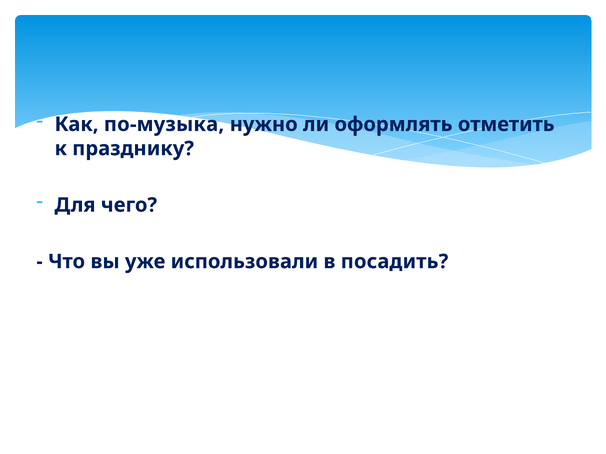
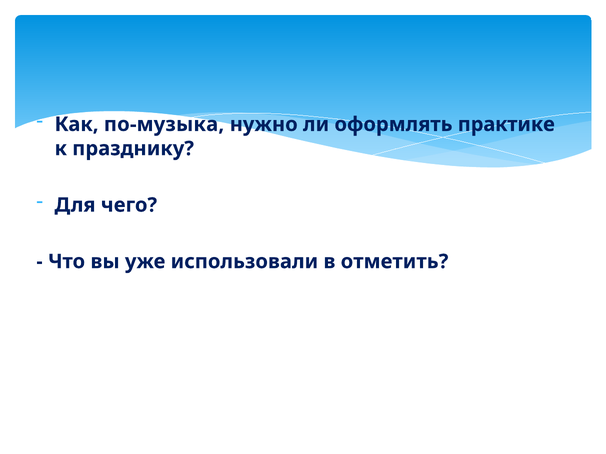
отметить: отметить -> практике (506, 125)
посадить: посадить -> отметить (395, 262)
